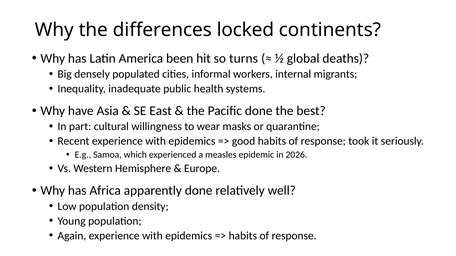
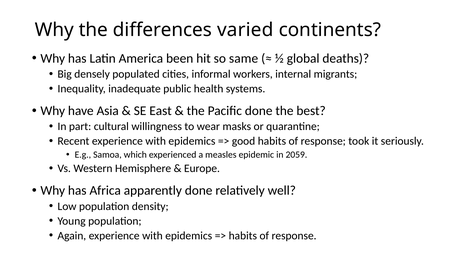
locked: locked -> varied (245, 30)
turns: turns -> same (244, 59)
2026: 2026 -> 2059 (296, 155)
